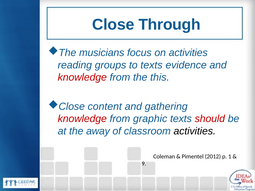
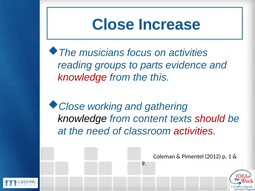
Through: Through -> Increase (170, 25)
to texts: texts -> parts (152, 65)
content: content -> working (105, 107)
knowledge colour: red -> black (82, 119)
graphic: graphic -> content (150, 119)
away: away -> need (98, 131)
activities colour: black -> red (195, 131)
